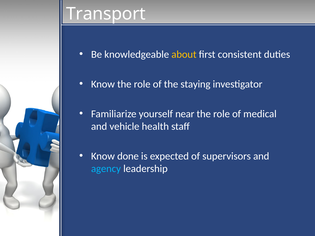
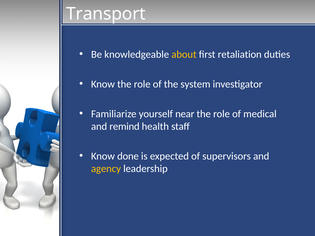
consistent: consistent -> retaliation (240, 54)
staying: staying -> system (195, 84)
vehicle: vehicle -> remind (124, 127)
agency colour: light blue -> yellow (106, 169)
